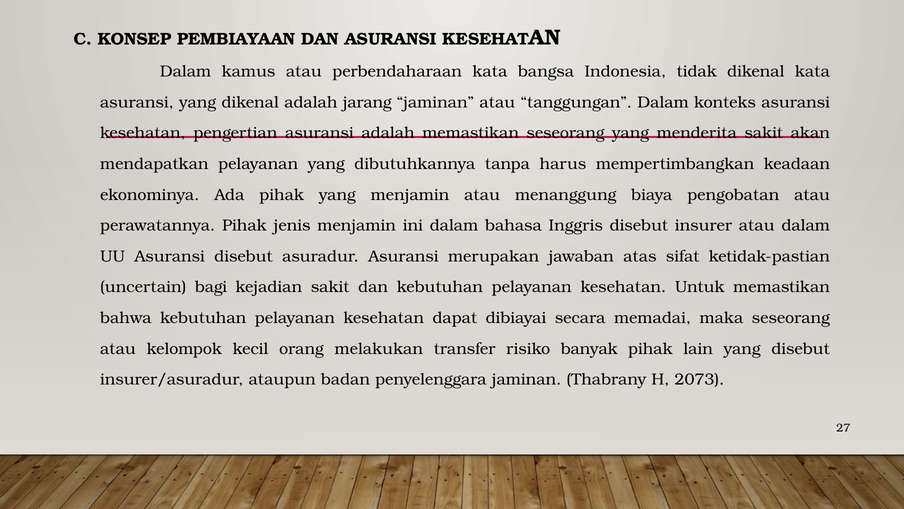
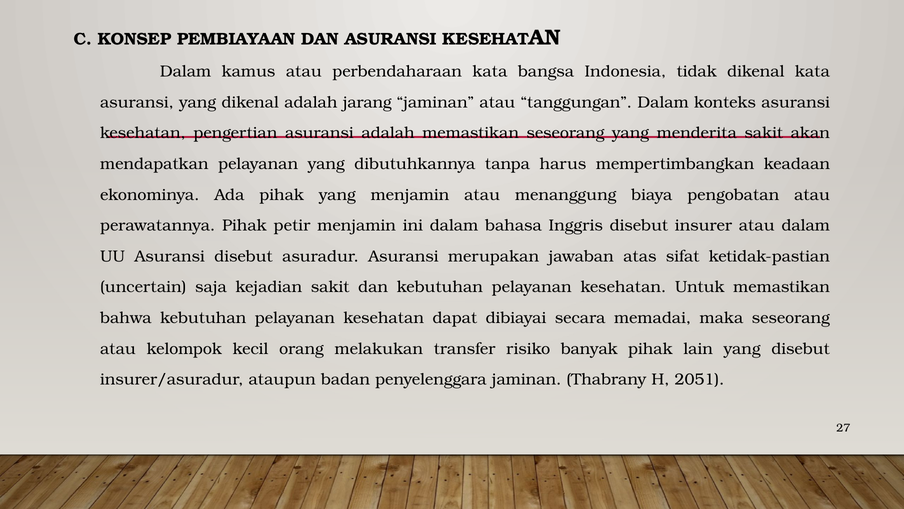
jenis: jenis -> petir (292, 225)
bagi: bagi -> saja (211, 287)
2073: 2073 -> 2051 (699, 379)
